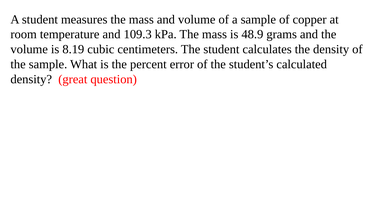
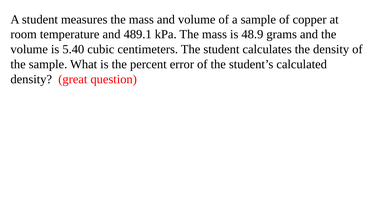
109.3: 109.3 -> 489.1 (138, 34)
8.19: 8.19 -> 5.40 (73, 49)
